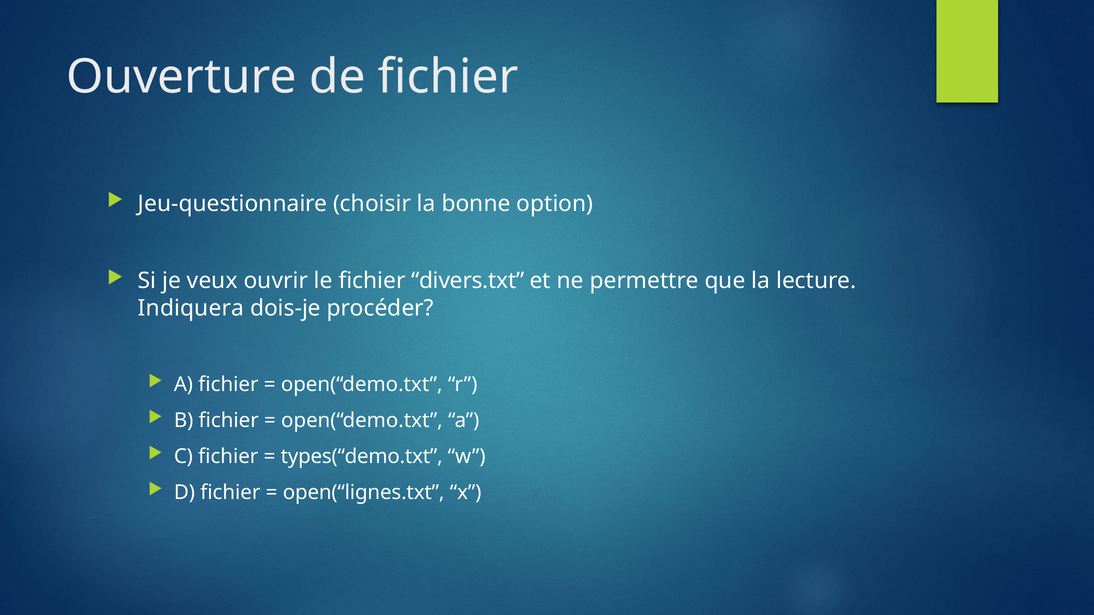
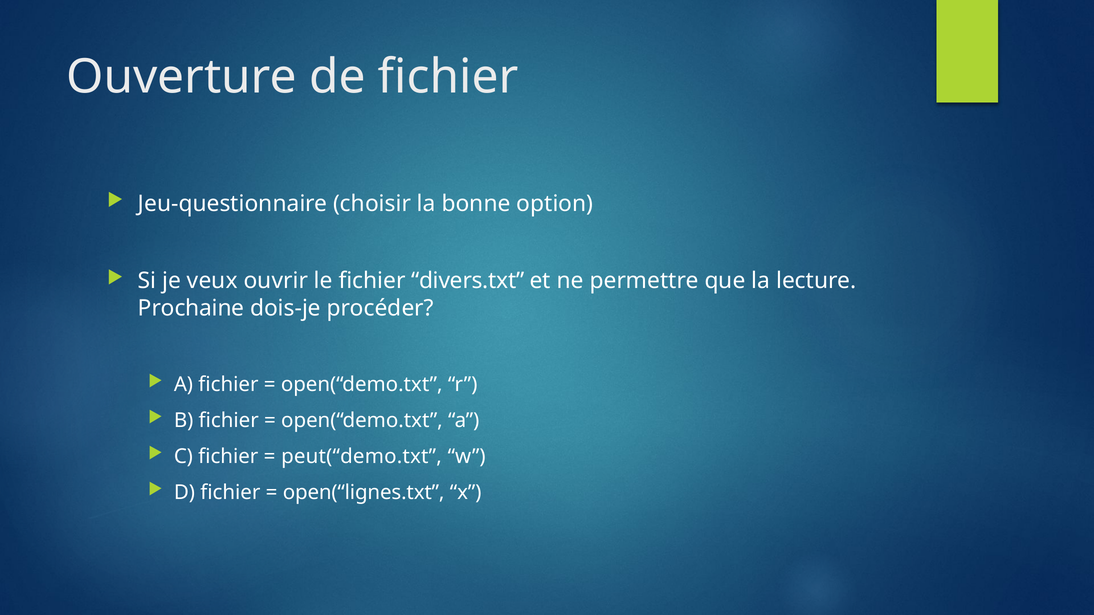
Indiquera: Indiquera -> Prochaine (191, 308)
types(“demo.txt: types(“demo.txt -> peut(“demo.txt (361, 457)
